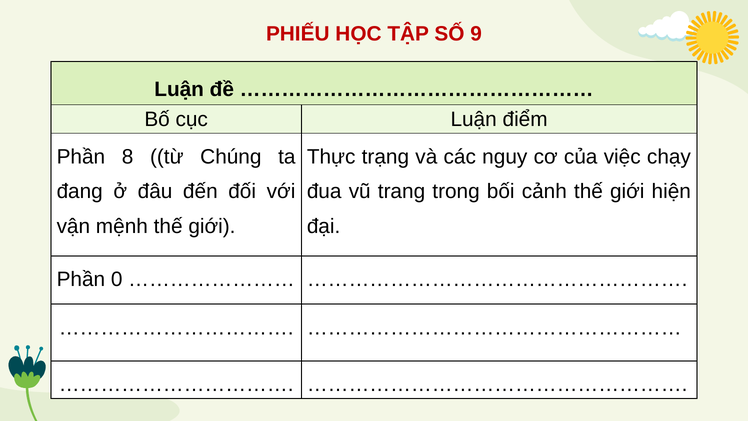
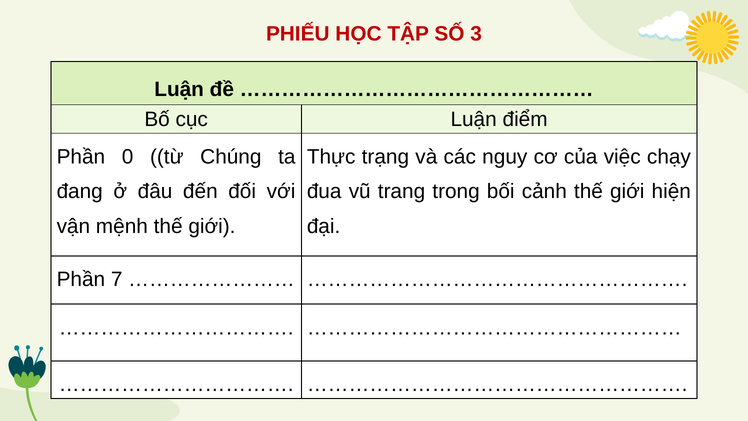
9: 9 -> 3 (476, 34)
8: 8 -> 0 (128, 157)
0: 0 -> 7 (117, 279)
